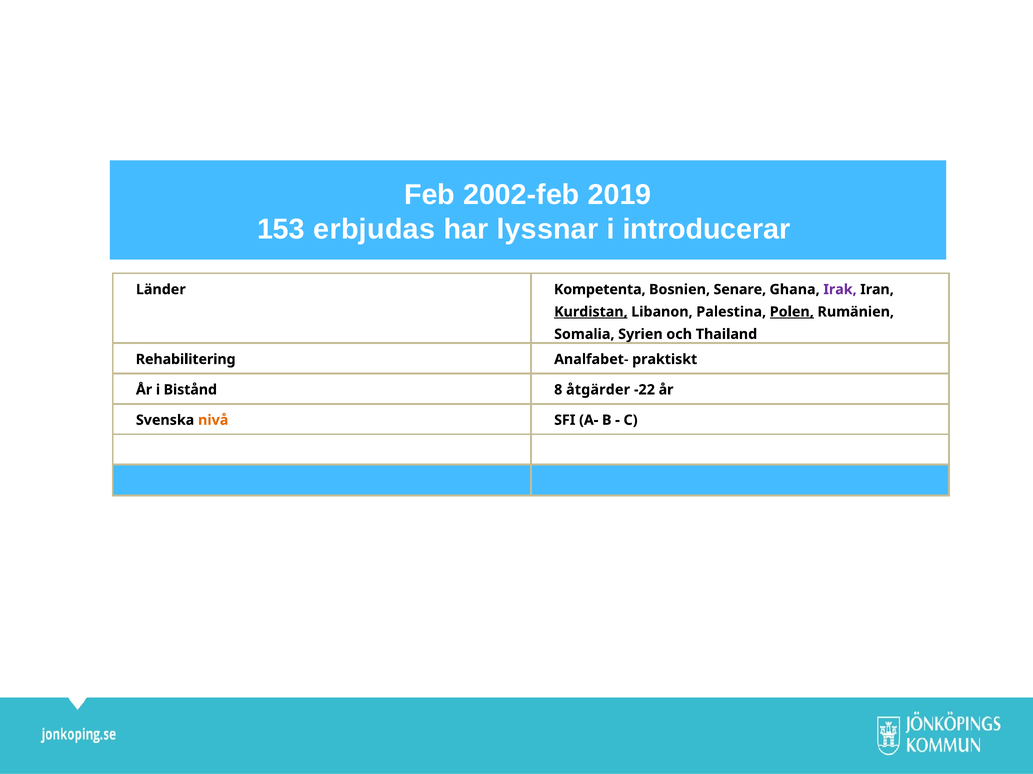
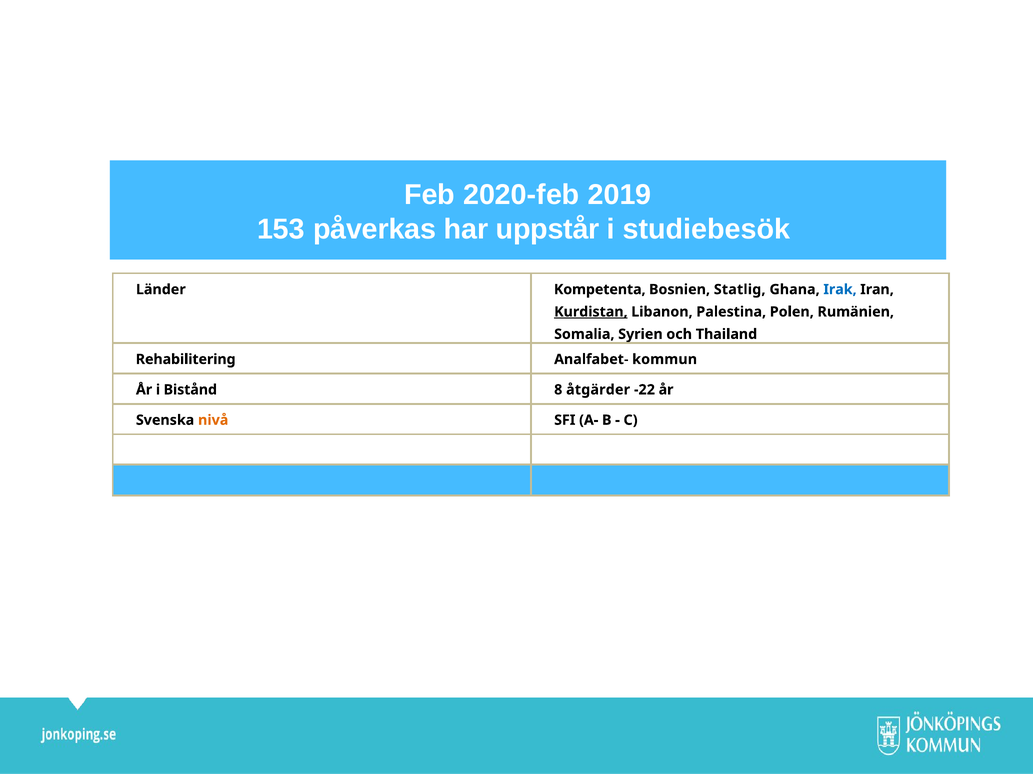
2002-feb: 2002-feb -> 2020-feb (521, 195)
erbjudas: erbjudas -> påverkas (375, 229)
lyssnar: lyssnar -> uppstår (548, 229)
introducerar: introducerar -> studiebesök (706, 229)
Senare: Senare -> Statlig (740, 290)
Irak colour: purple -> blue (840, 290)
Polen underline: present -> none (792, 312)
praktiskt: praktiskt -> kommun (665, 360)
